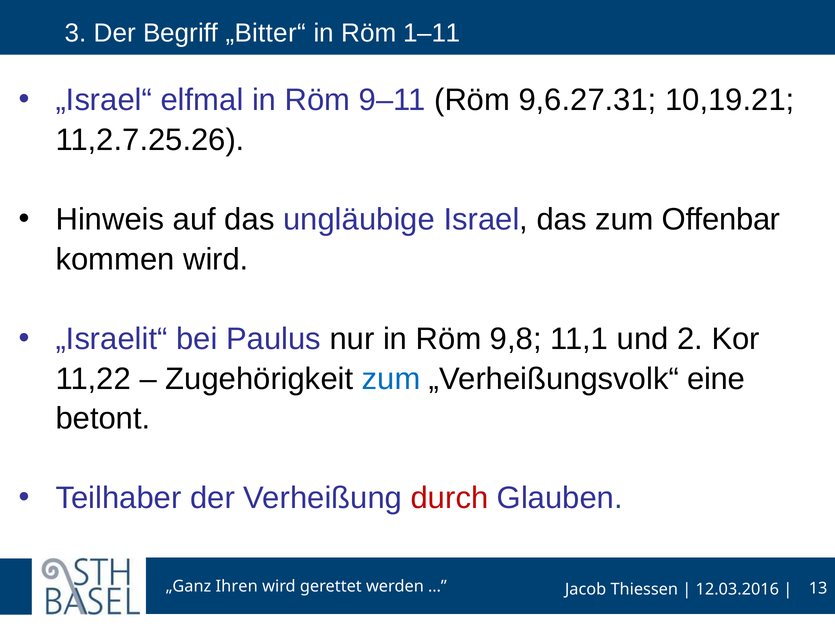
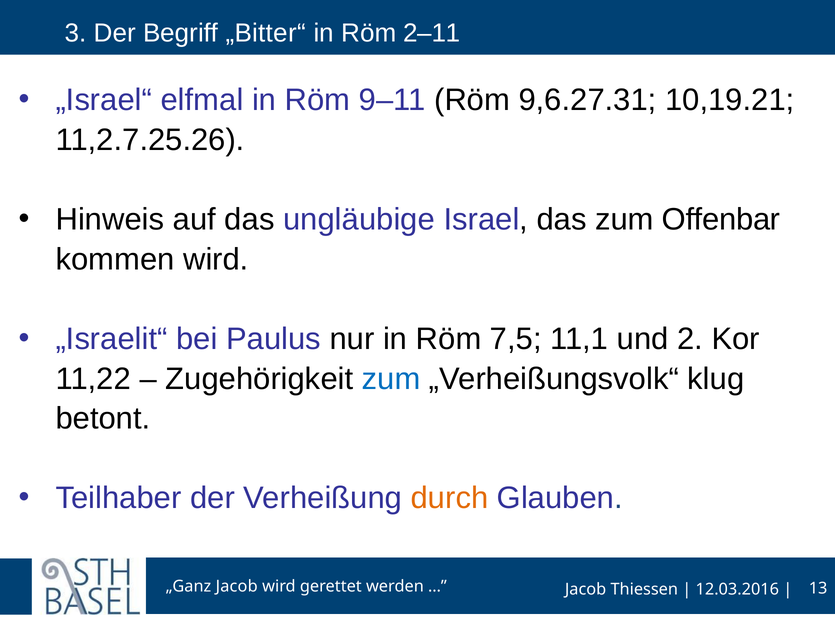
1–11: 1–11 -> 2–11 (432, 33)
9,8: 9,8 -> 7,5 (516, 339)
eine: eine -> klug (716, 378)
durch colour: red -> orange (450, 498)
Ihren: Ihren -> Jacob (237, 585)
